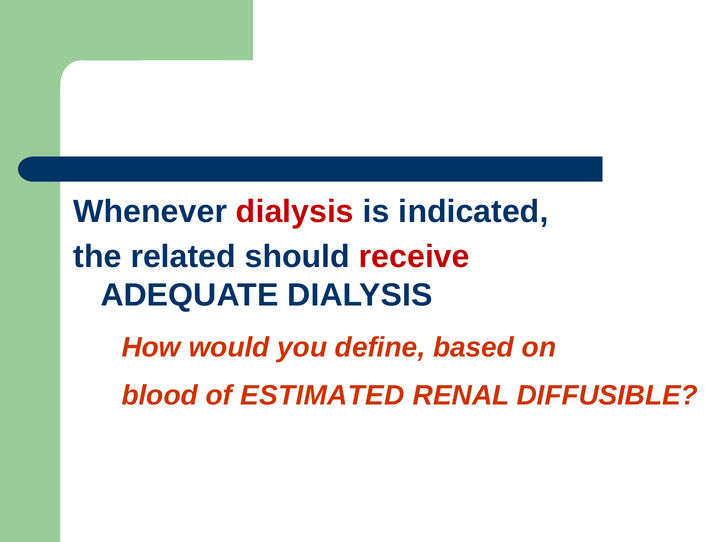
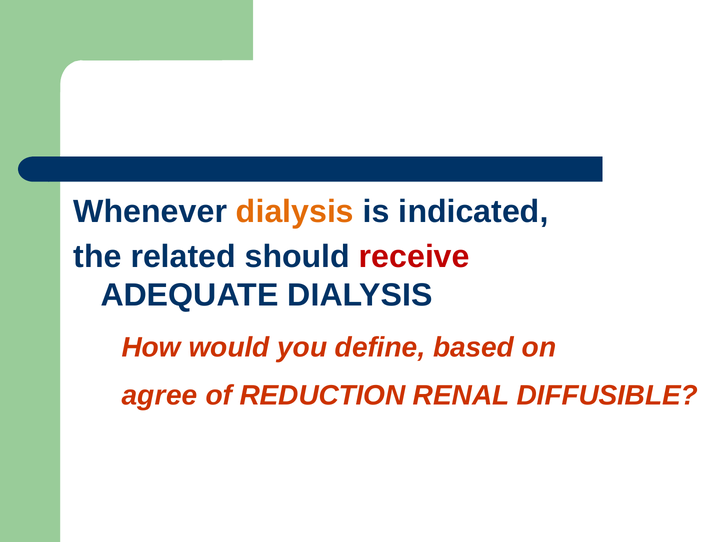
dialysis colour: red -> orange (295, 212)
blood: blood -> agree (160, 396)
ESTIMATED: ESTIMATED -> REDUCTION (323, 396)
